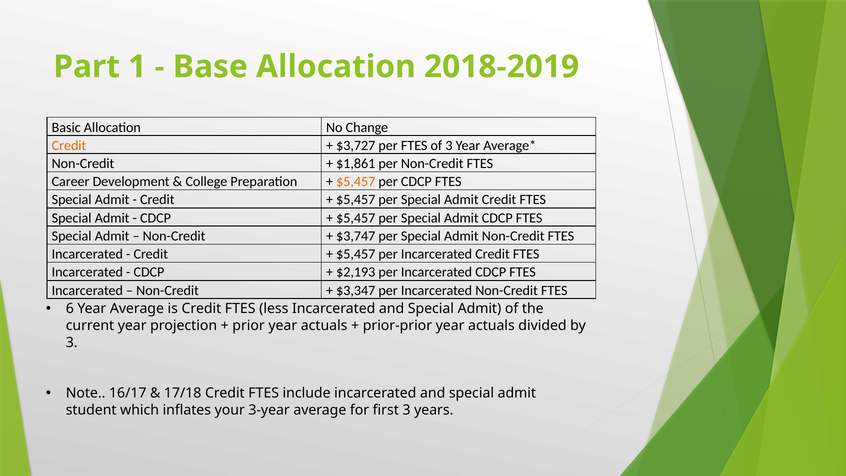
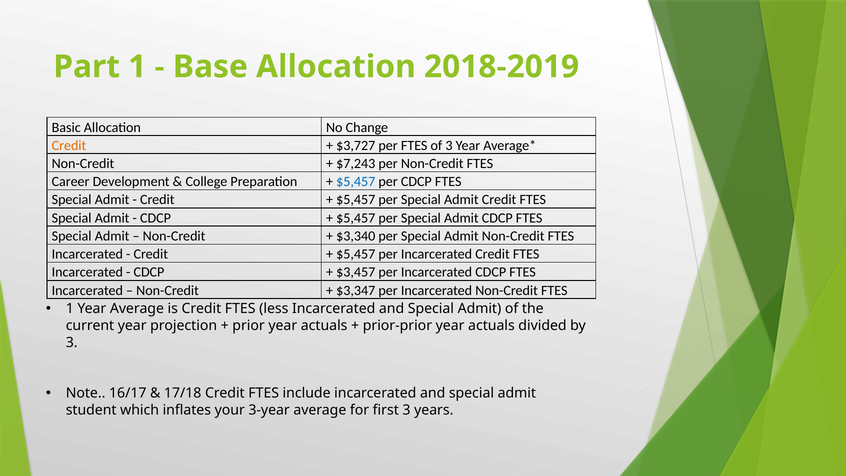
$1,861: $1,861 -> $7,243 (356, 164)
$5,457 colour: orange -> blue (356, 182)
$3,747: $3,747 -> $3,340 (356, 236)
$2,193: $2,193 -> $3,457 (356, 272)
6: 6 -> 1 (70, 309)
